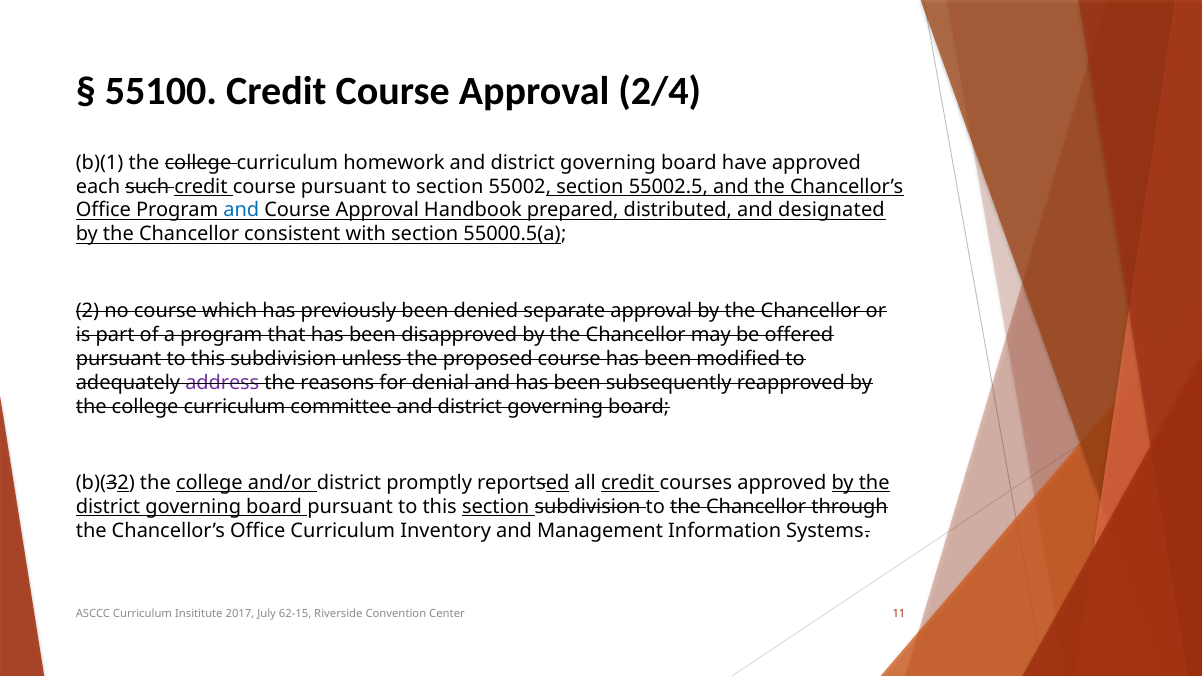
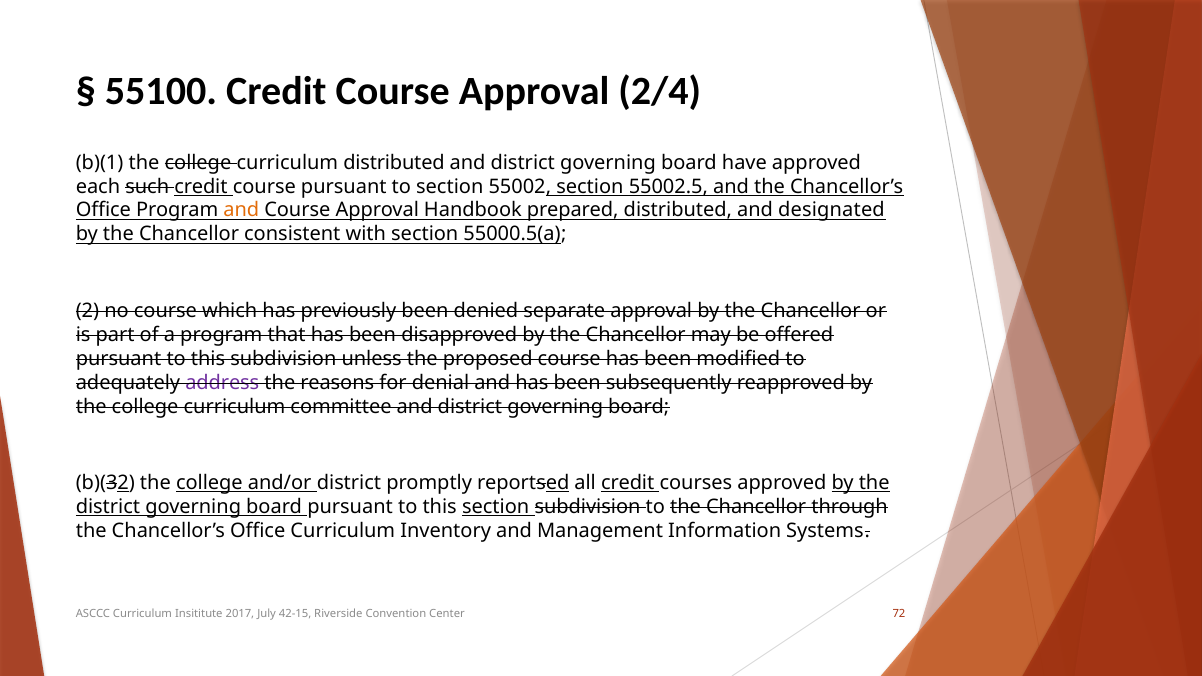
curriculum homework: homework -> distributed (394, 162)
and colour: blue -> orange (241, 210)
62-15: 62-15 -> 42-15 (295, 613)
11: 11 -> 72 (899, 613)
